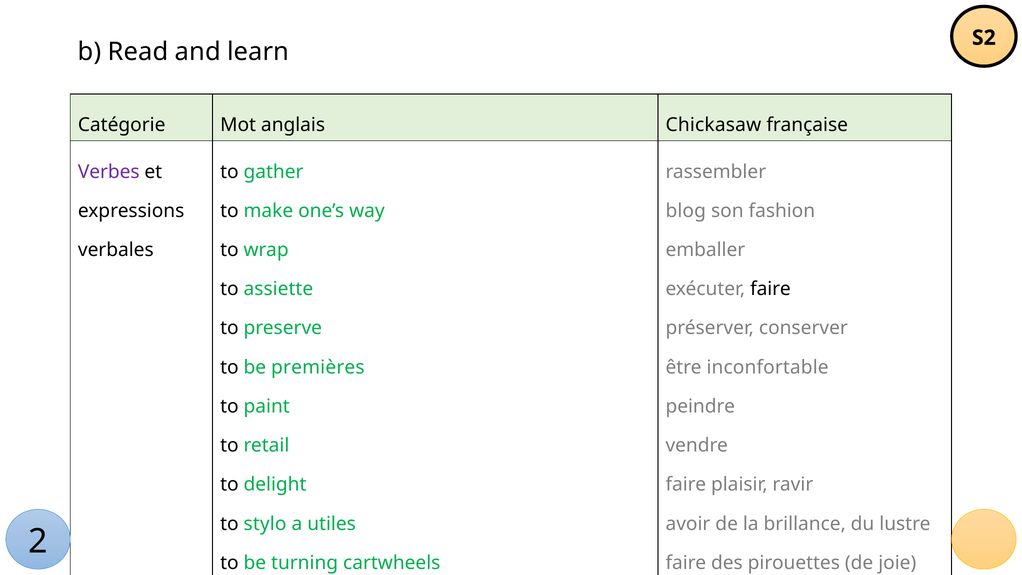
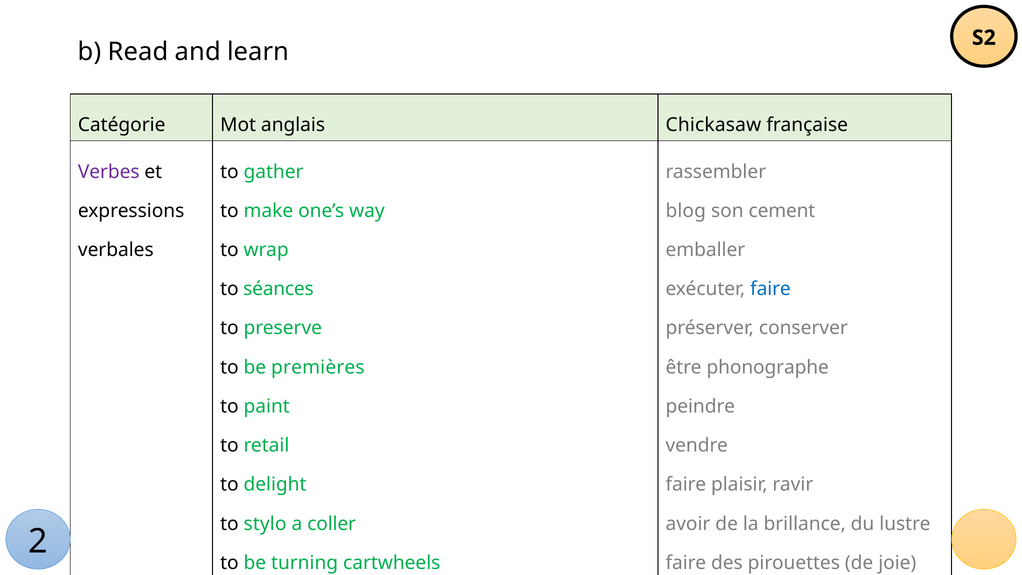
fashion: fashion -> cement (782, 211)
assiette: assiette -> séances (278, 289)
faire colour: black -> blue (770, 289)
inconfortable: inconfortable -> phonographe (768, 367)
utiles: utiles -> coller (332, 524)
